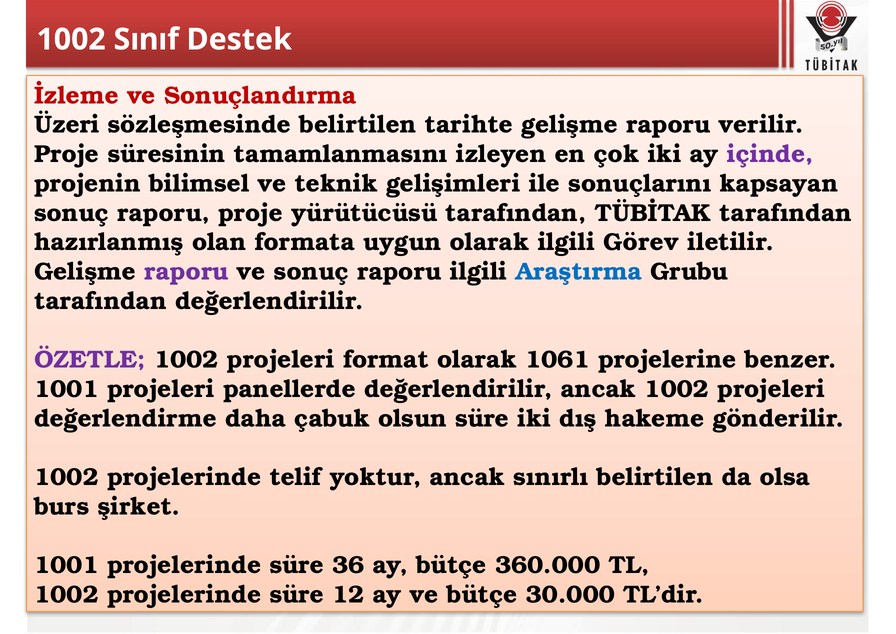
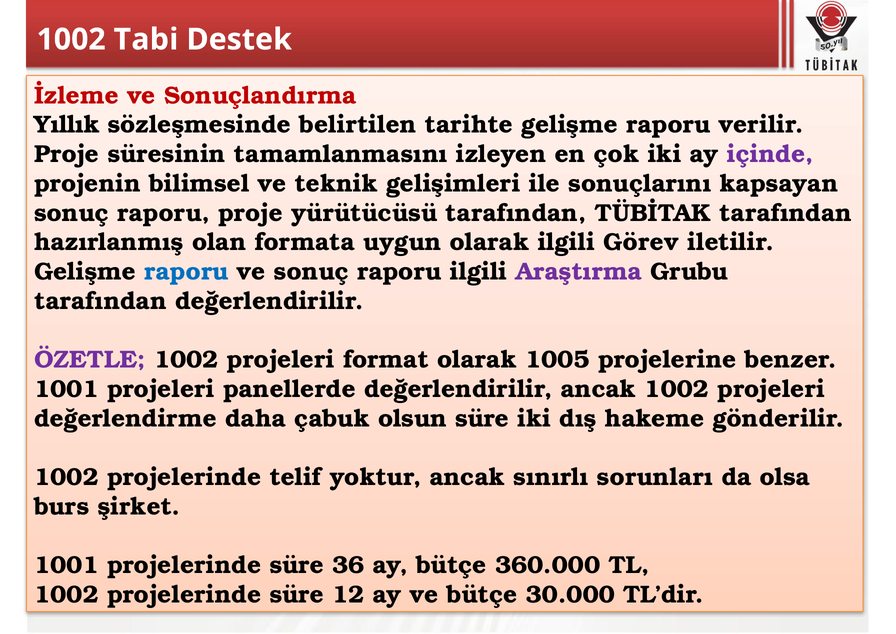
Sınıf: Sınıf -> Tabi (146, 39)
Üzeri: Üzeri -> Yıllık (67, 125)
raporu colour: purple -> blue (186, 272)
Araştırma colour: blue -> purple (579, 272)
1061: 1061 -> 1005 (557, 360)
sınırlı belirtilen: belirtilen -> sorunları (655, 477)
